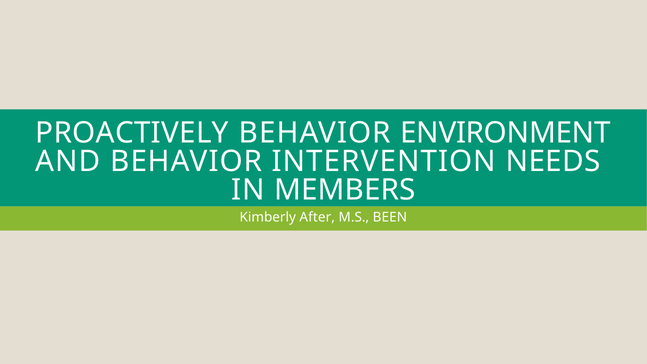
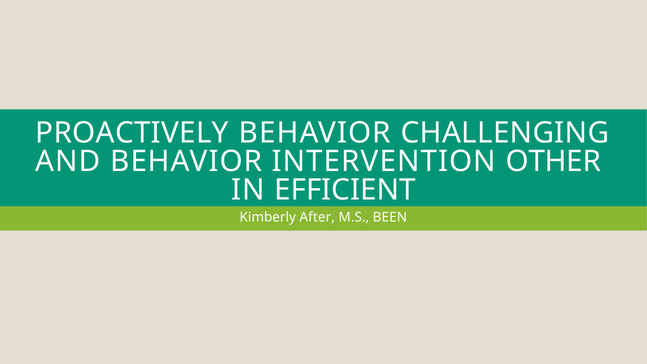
ENVIRONMENT: ENVIRONMENT -> CHALLENGING (505, 133)
NEEDS: NEEDS -> OTHER (553, 161)
MEMBERS: MEMBERS -> EFFICIENT (345, 190)
